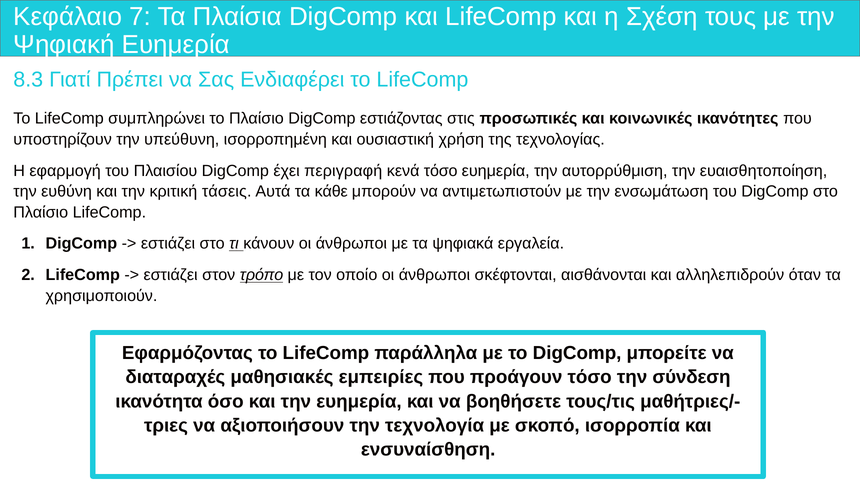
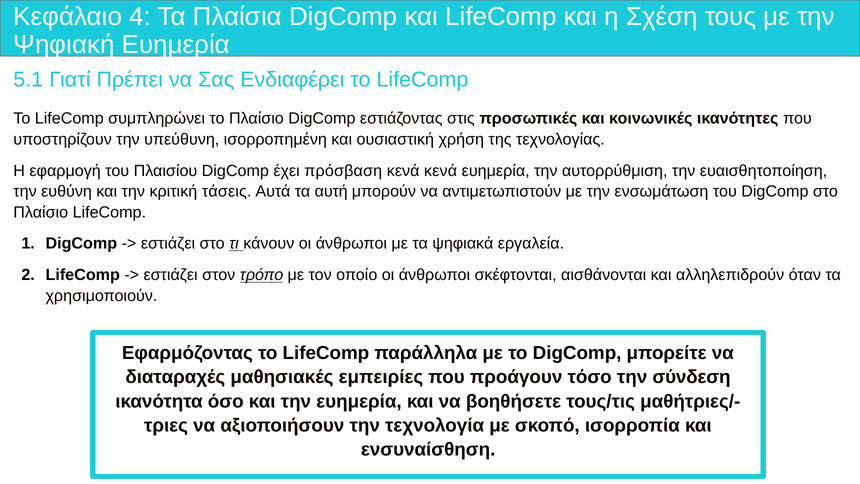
7: 7 -> 4 (140, 17)
8.3: 8.3 -> 5.1 (28, 80)
περιγραφή: περιγραφή -> πρόσβαση (343, 171)
κενά τόσο: τόσο -> κενά (441, 171)
κάθε: κάθε -> αυτή (331, 191)
